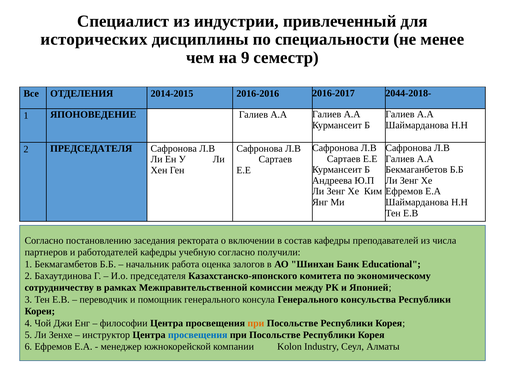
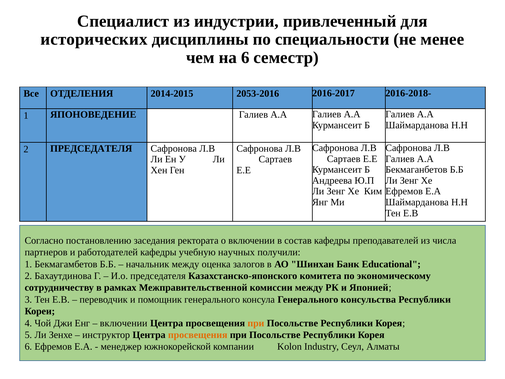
на 9: 9 -> 6 (245, 58)
2016-2016: 2016-2016 -> 2053-2016 (258, 94)
2044-2018-: 2044-2018- -> 2016-2018- (408, 93)
учебную согласно: согласно -> научных (237, 252)
начальник работа: работа -> между (185, 264)
философии: философии -> включении (124, 323)
просвещения colour: blue -> orange (198, 335)
